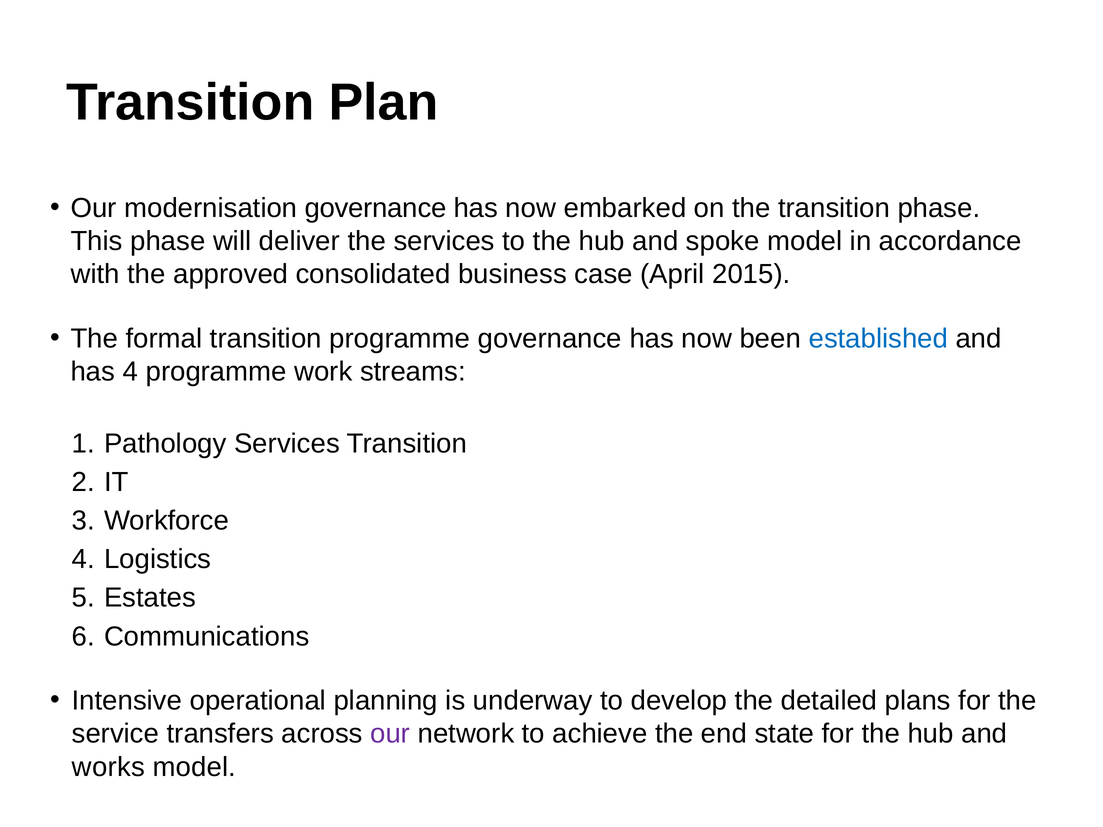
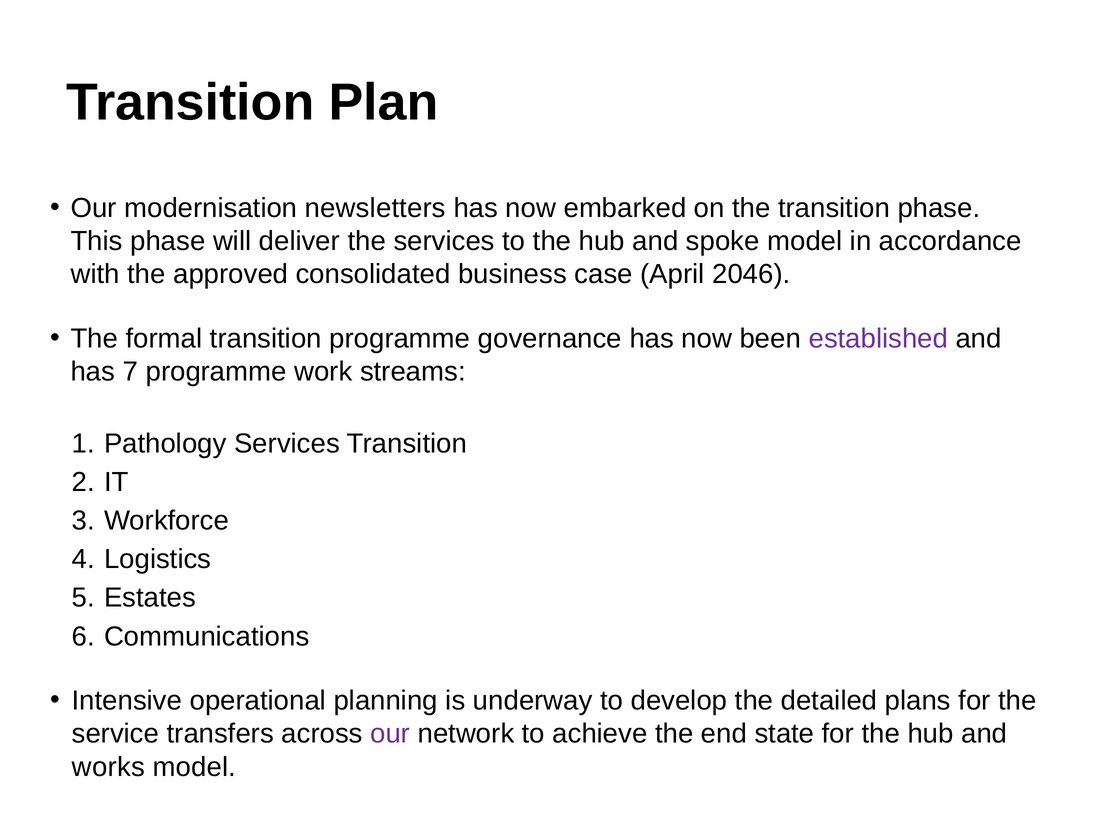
modernisation governance: governance -> newsletters (375, 208)
2015: 2015 -> 2046 (751, 274)
established colour: blue -> purple (878, 339)
has 4: 4 -> 7 (130, 372)
